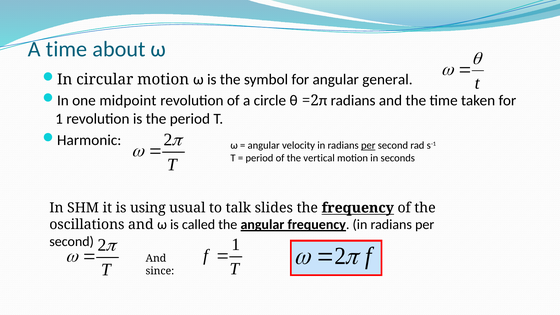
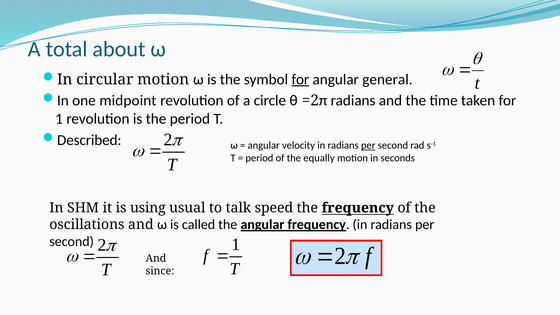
A time: time -> total (67, 49)
for underline: none -> present (300, 79)
Harmonic: Harmonic -> Described (89, 140)
vertical: vertical -> equally (319, 158)
slides: slides -> speed (274, 208)
